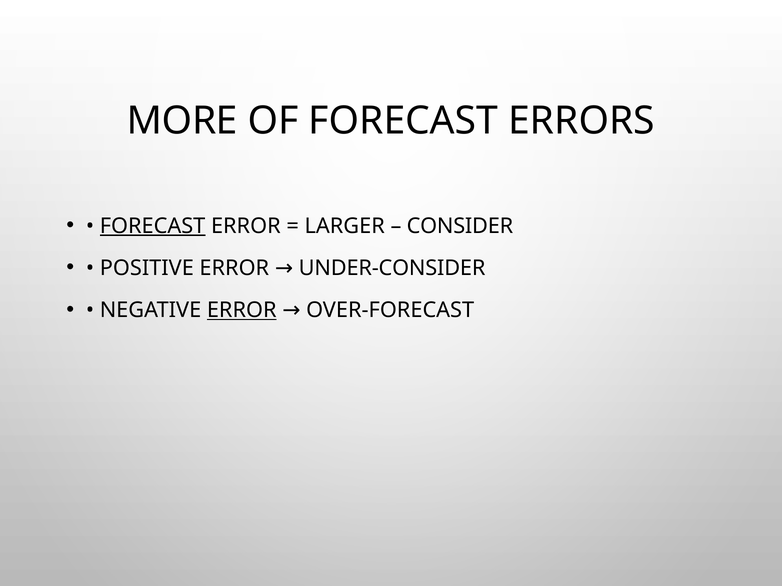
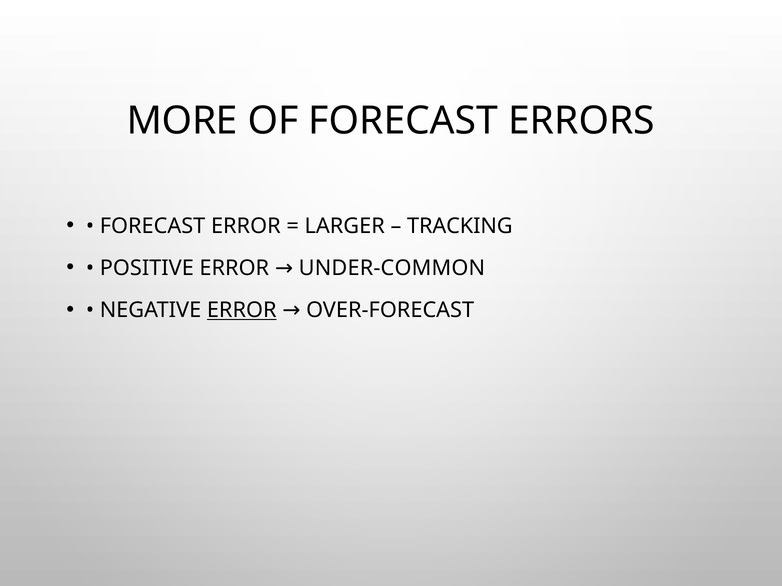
FORECAST underline: present -> none (153, 226)
CONSIDER: CONSIDER -> TRACKING (460, 226)
UNDER-CONSIDER: UNDER-CONSIDER -> UNDER-COMMON (392, 268)
